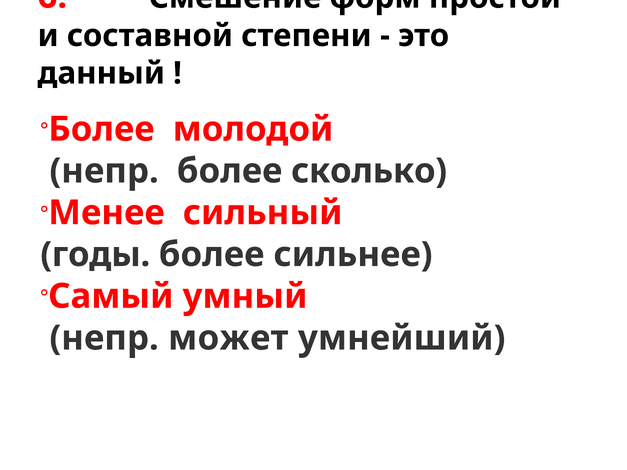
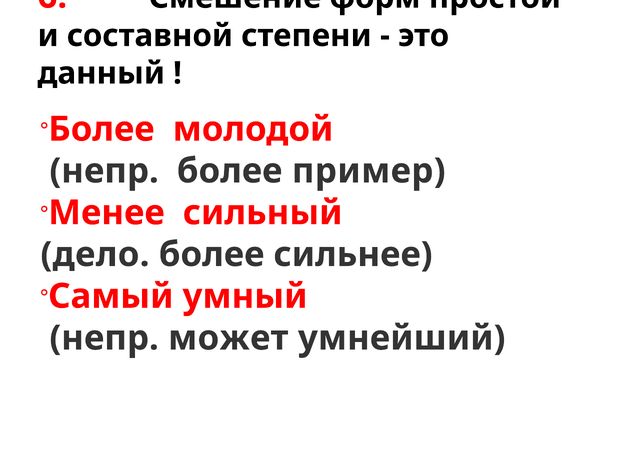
сколько: сколько -> пример (369, 171)
годы: годы -> дело (95, 255)
